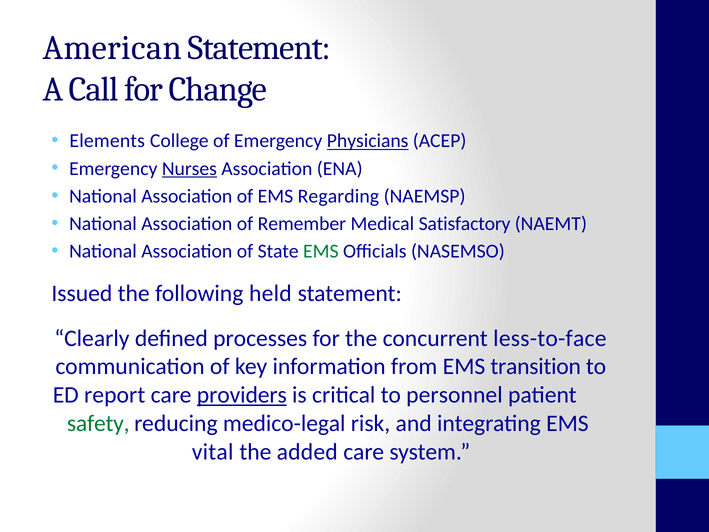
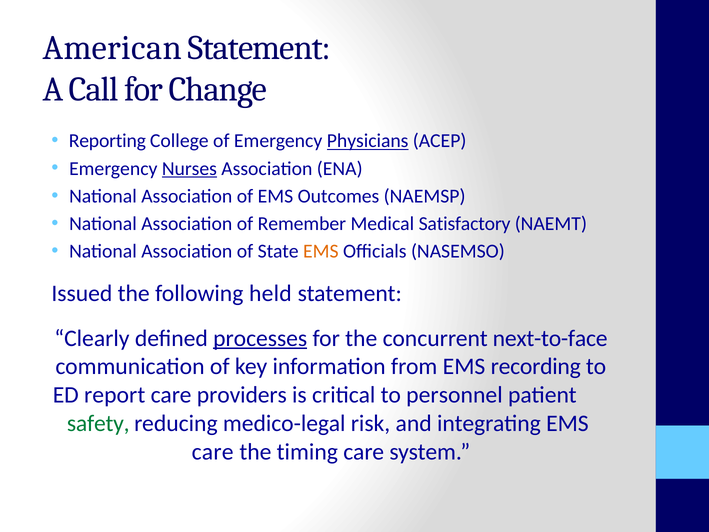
Elements: Elements -> Reporting (107, 141)
Regarding: Regarding -> Outcomes (338, 196)
EMS colour: green -> orange (321, 251)
processes underline: none -> present (260, 338)
less-to-face: less-to-face -> next-to-face (550, 338)
transition: transition -> recording (536, 366)
providers underline: present -> none (242, 395)
vital: vital -> care (213, 452)
added: added -> timing (307, 452)
